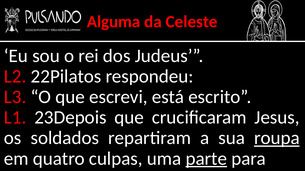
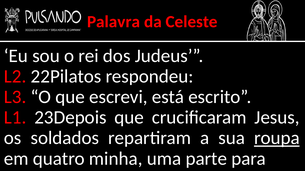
Alguma: Alguma -> Palavra (114, 22)
culpas: culpas -> minha (116, 159)
parte underline: present -> none (206, 159)
